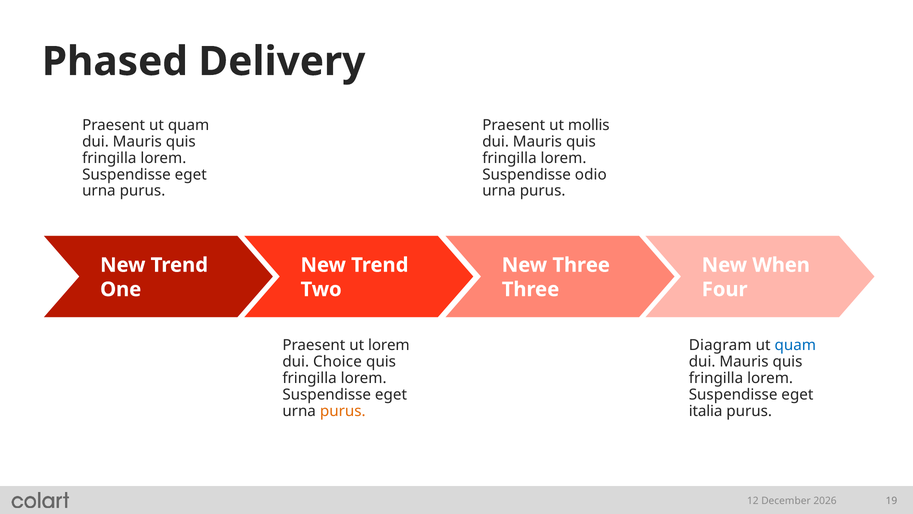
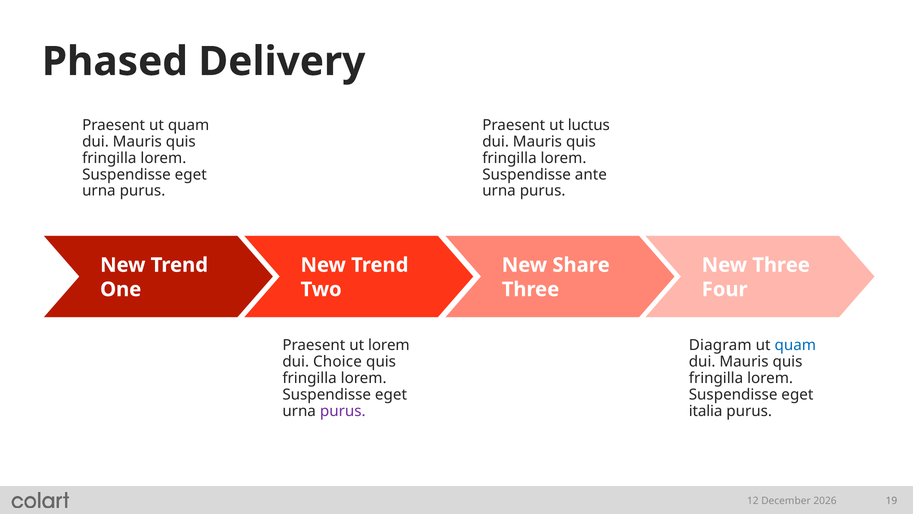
mollis: mollis -> luctus (589, 125)
odio: odio -> ante (591, 174)
New Three: Three -> Share (581, 265)
New When: When -> Three (781, 265)
purus colour: orange -> purple (343, 411)
